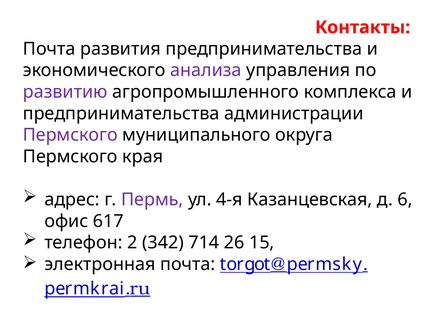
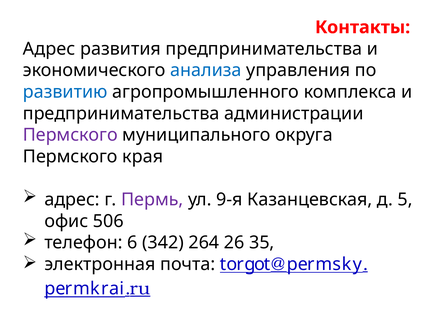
Почта: Почта -> Адрес (49, 49)
анализа colour: purple -> blue (206, 70)
развитию colour: purple -> blue (65, 92)
4-я: 4-я -> 9-я (229, 200)
6: 6 -> 5 (405, 200)
617: 617 -> 506 (108, 221)
2: 2 -> 6 (132, 243)
714: 714 -> 264 (204, 243)
15: 15 -> 35 (262, 243)
